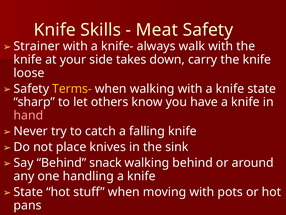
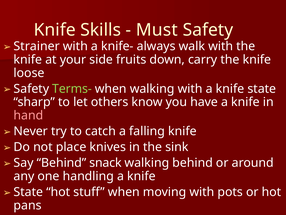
Meat: Meat -> Must (157, 30)
takes: takes -> fruits (131, 59)
Terms- colour: yellow -> light green (72, 89)
